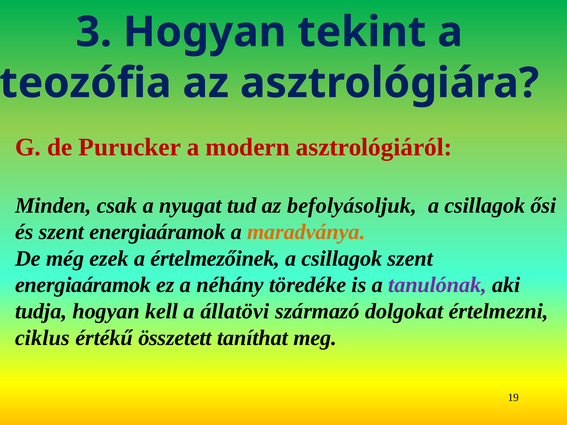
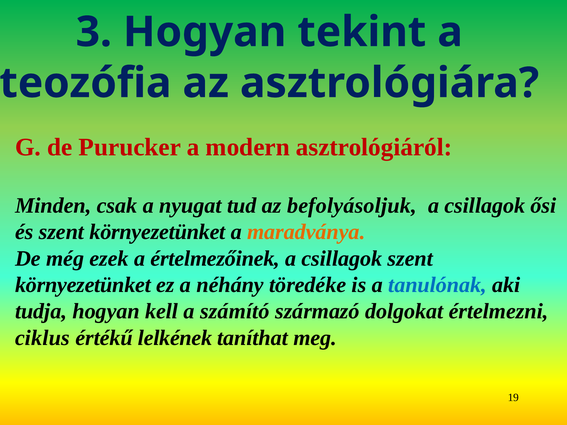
és szent energiaáramok: energiaáramok -> környezetünket (157, 232)
energiaáramok: energiaáramok -> környezetünket (83, 285)
tanulónak colour: purple -> blue (437, 285)
állatövi: állatövi -> számító (235, 312)
összetett: összetett -> lelkének (175, 338)
